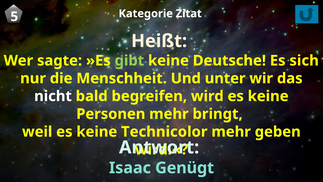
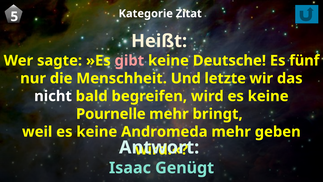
gibt colour: light green -> pink (129, 61)
sich: sich -> fünf (304, 61)
unter: unter -> letzte (225, 78)
Personen: Personen -> Pournelle (111, 114)
Technicolor: Technicolor -> Andromeda (164, 132)
